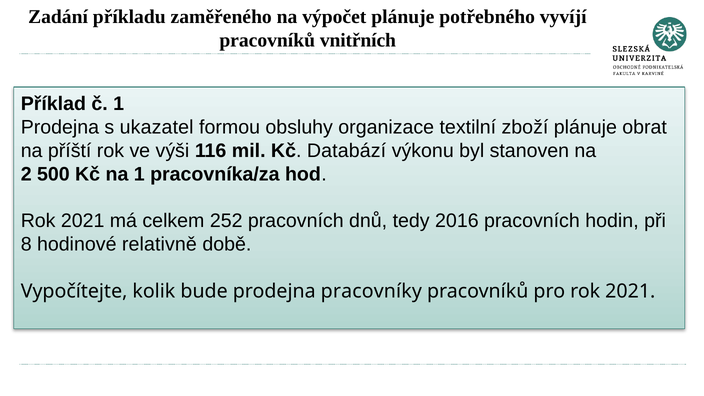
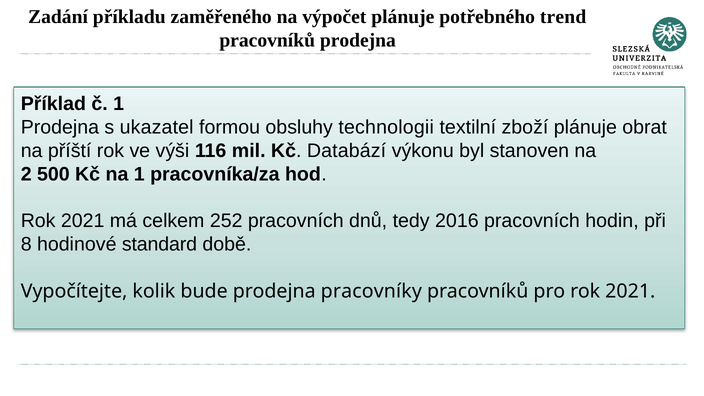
vyvíjí: vyvíjí -> trend (563, 17)
pracovníků vnitřních: vnitřních -> prodejna (358, 40)
organizace: organizace -> technologii (386, 127)
relativně: relativně -> standard (159, 245)
